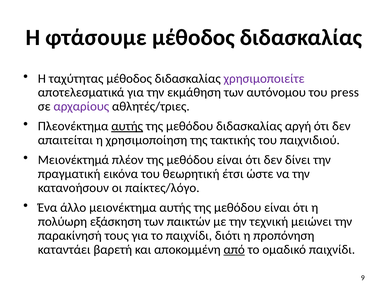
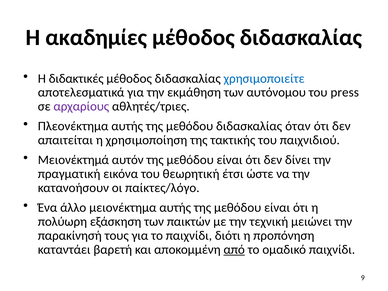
φτάσουμε: φτάσουμε -> ακαδημίες (96, 38)
ταχύτητας: ταχύτητας -> διδακτικές (76, 79)
χρησιμοποιείτε colour: purple -> blue (264, 79)
αυτής underline: present -> none (127, 126)
αργή: αργή -> όταν (298, 126)
πλέον: πλέον -> αυτόν (128, 160)
